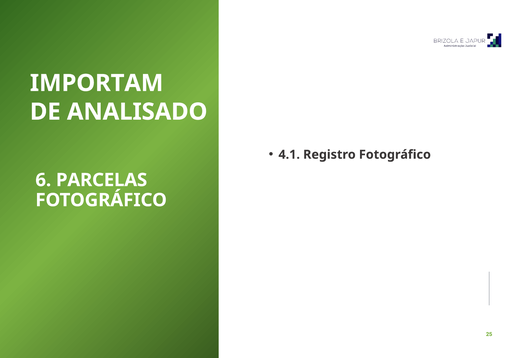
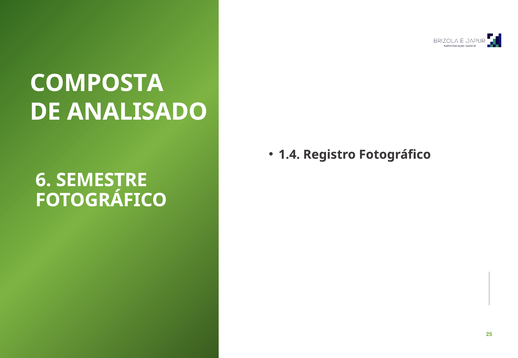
IMPORTAM: IMPORTAM -> COMPOSTA (97, 83)
4.1: 4.1 -> 1.4 (289, 155)
PARCELAS: PARCELAS -> SEMESTRE (102, 180)
